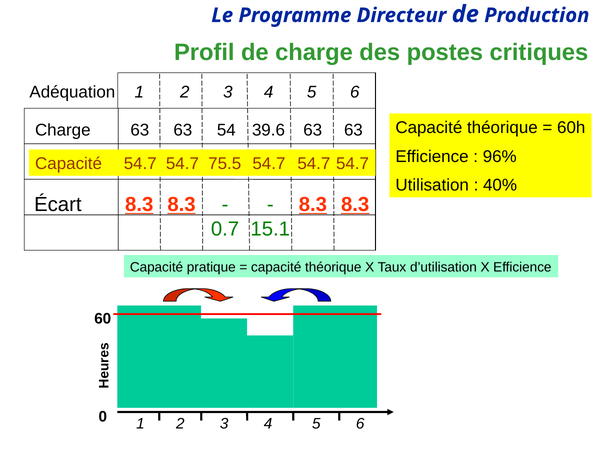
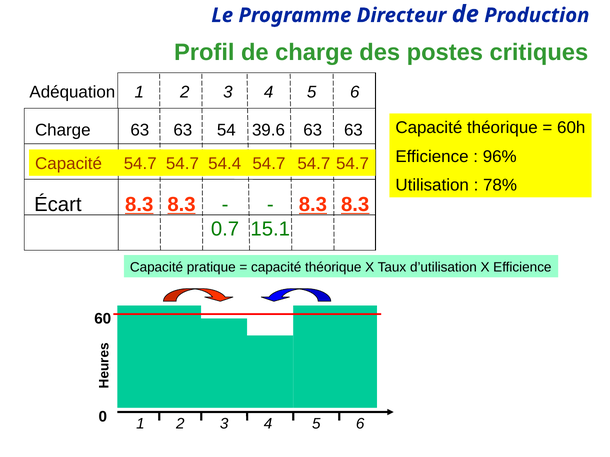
75.5: 75.5 -> 54.4 (225, 164)
40%: 40% -> 78% (500, 186)
